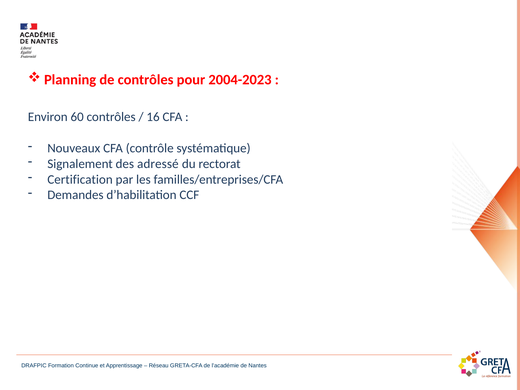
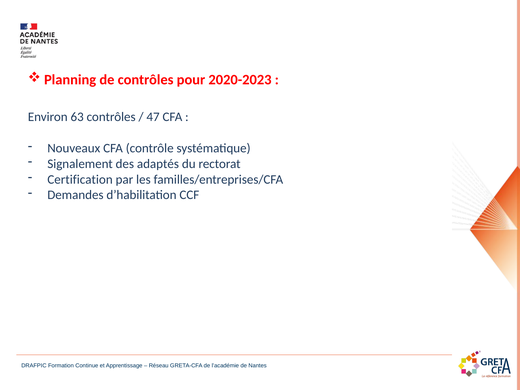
2004-2023: 2004-2023 -> 2020-2023 (240, 80)
60: 60 -> 63 (77, 117)
16: 16 -> 47 (153, 117)
adressé: adressé -> adaptés (158, 164)
